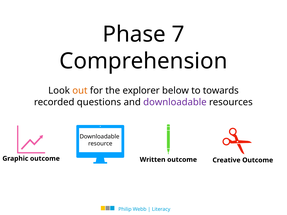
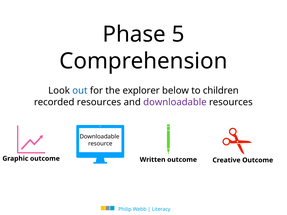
7: 7 -> 5 (178, 34)
out colour: orange -> blue (80, 91)
towards: towards -> children (221, 91)
recorded questions: questions -> resources (99, 102)
